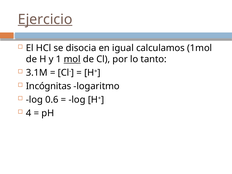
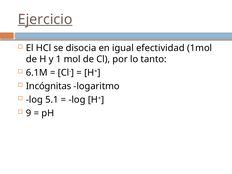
calculamos: calculamos -> efectividad (160, 48)
mol underline: present -> none (72, 59)
3.1M: 3.1M -> 6.1M (37, 73)
0.6: 0.6 -> 5.1 (52, 100)
4: 4 -> 9 (29, 113)
